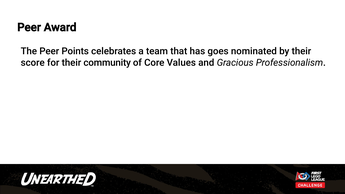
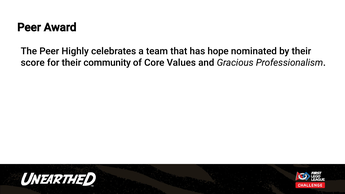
Points: Points -> Highly (75, 51)
goes: goes -> hope (218, 51)
